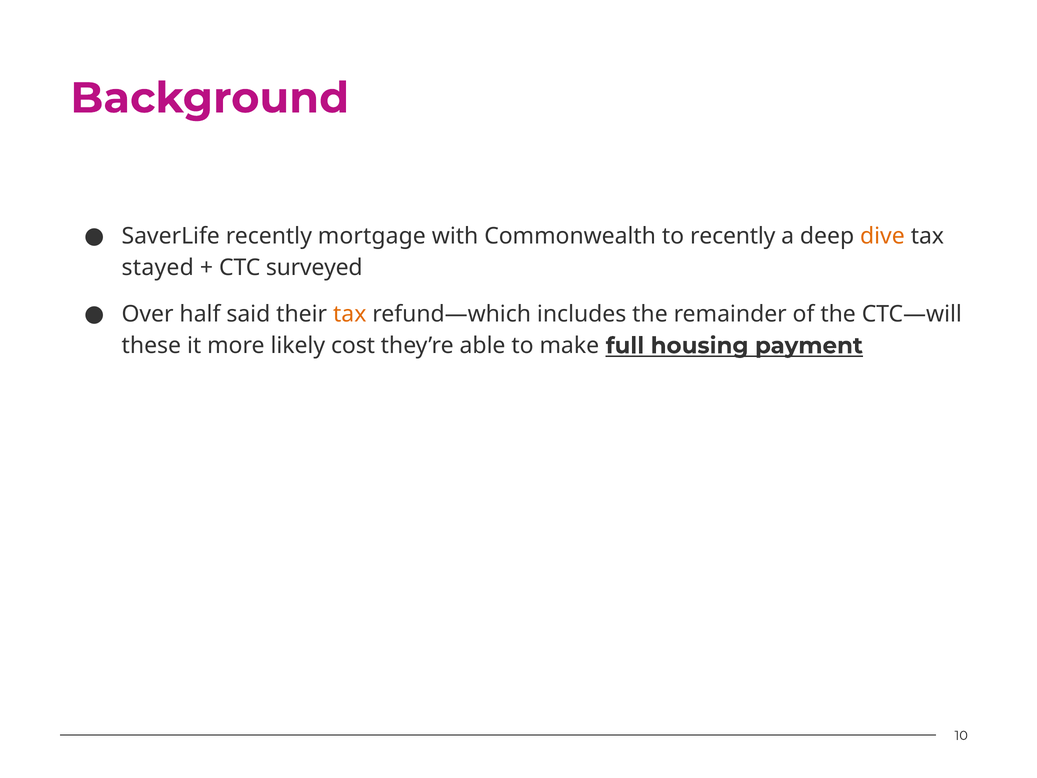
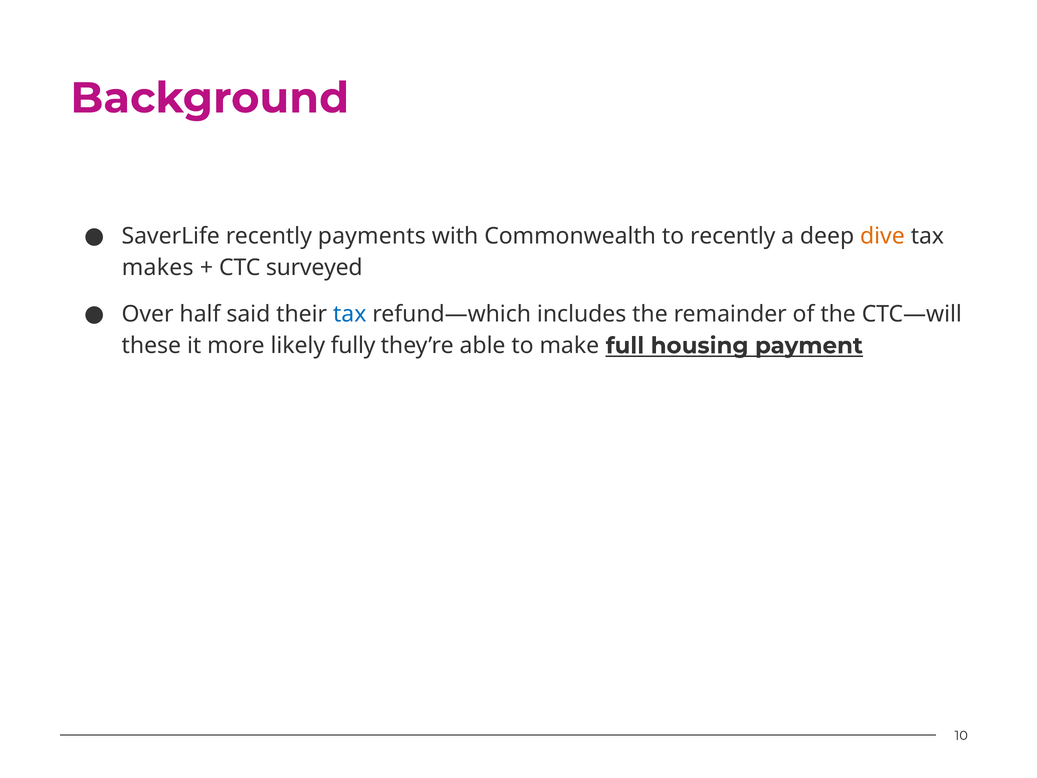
mortgage: mortgage -> payments (372, 236)
stayed: stayed -> makes (158, 268)
tax colour: orange -> blue (350, 314)
cost: cost -> fully (353, 346)
